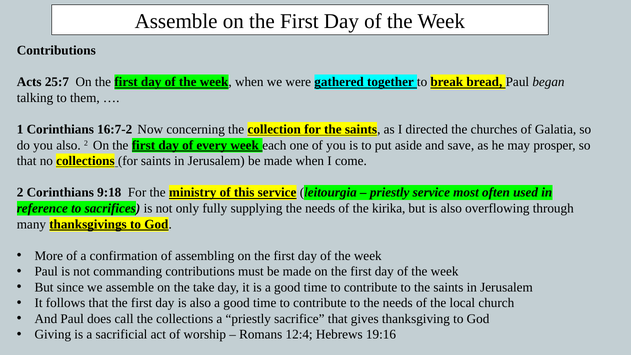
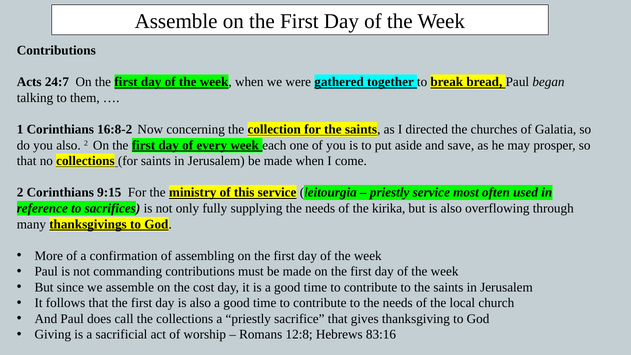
25:7: 25:7 -> 24:7 (57, 82)
16:7-2: 16:7-2 -> 16:8-2 (115, 129)
9:18: 9:18 -> 9:15 (109, 193)
take: take -> cost (204, 287)
12:4: 12:4 -> 12:8 (299, 335)
19:16: 19:16 -> 83:16 (381, 335)
